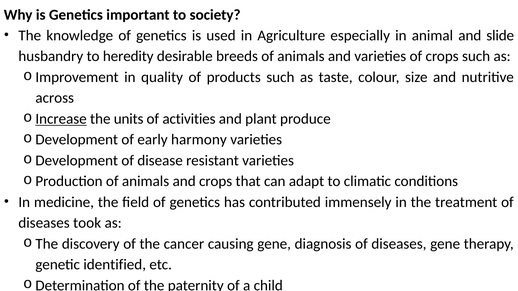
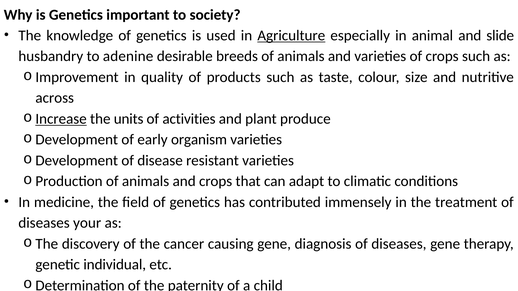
Agriculture underline: none -> present (291, 36)
heredity: heredity -> adenine (128, 56)
harmony: harmony -> organism (199, 140)
took: took -> your (87, 223)
identified: identified -> individual (115, 265)
